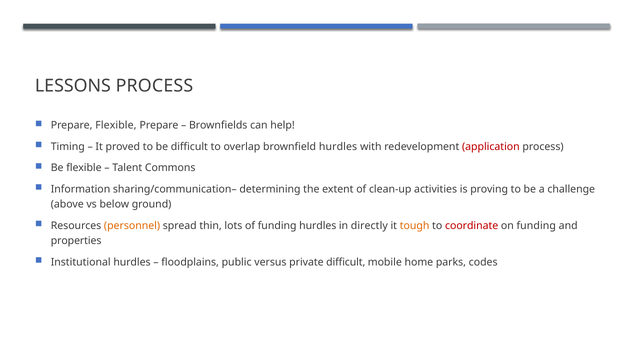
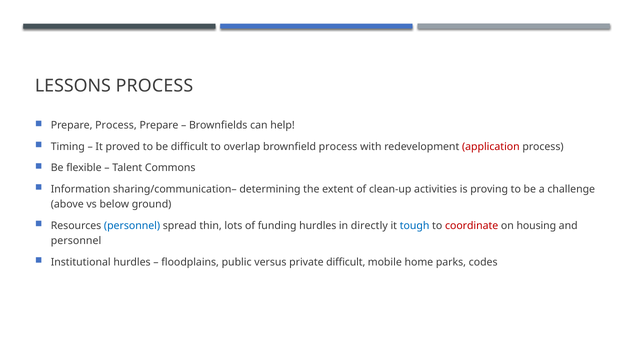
Prepare Flexible: Flexible -> Process (116, 126)
brownfield hurdles: hurdles -> process (338, 147)
personnel colour: orange -> blue (132, 226)
tough colour: orange -> blue (415, 226)
on funding: funding -> housing (536, 226)
properties: properties -> personnel (76, 241)
